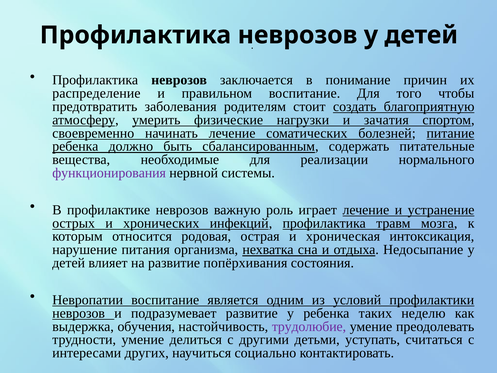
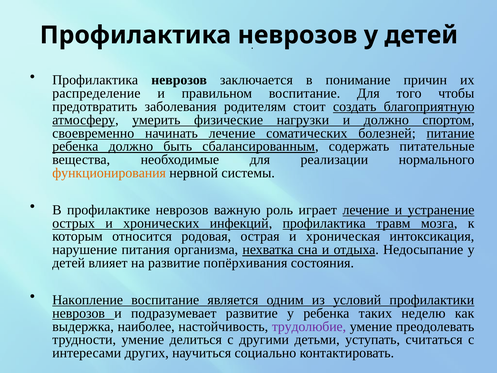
и зачатия: зачатия -> должно (386, 120)
функционирования colour: purple -> orange (109, 173)
Невропатии: Невропатии -> Накопление (88, 300)
обучения: обучения -> наиболее (146, 326)
